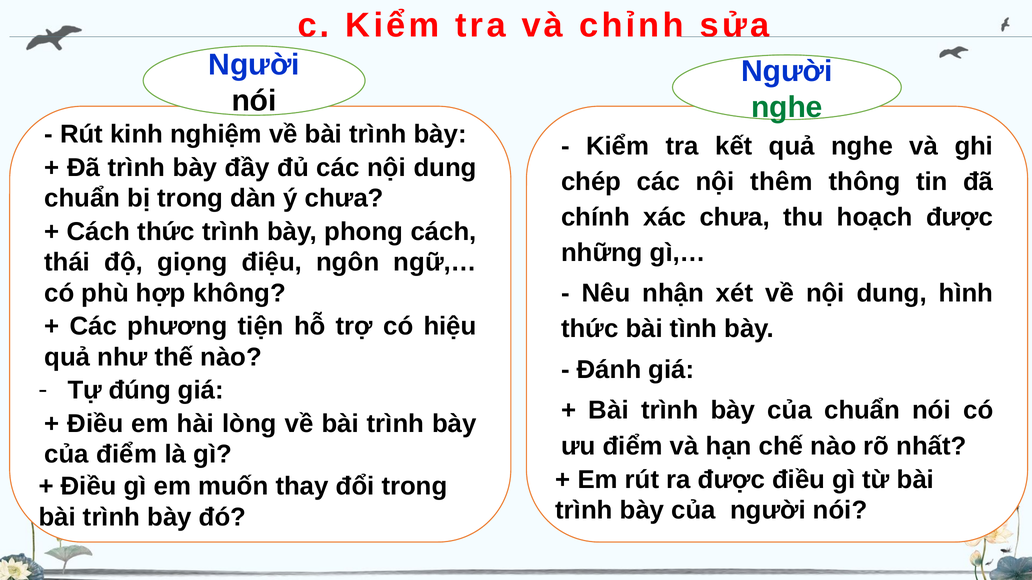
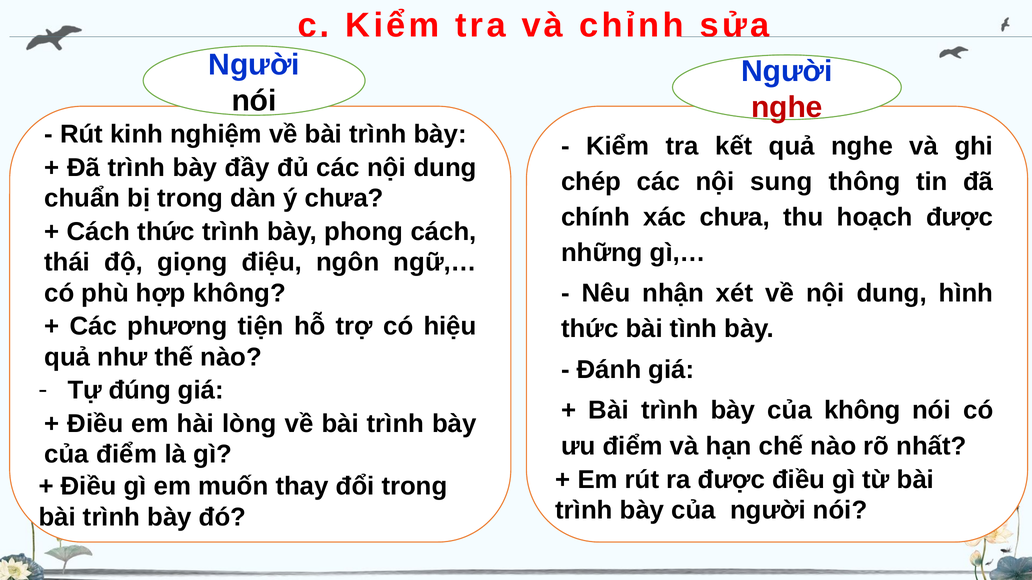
nghe colour: green -> red (787, 107)
thêm: thêm -> sung (781, 182)
của chuẩn: chuẩn -> không (862, 411)
